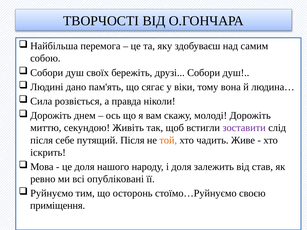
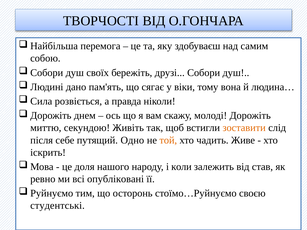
зоставити colour: purple -> orange (244, 128)
путящий Після: Після -> Одно (132, 140)
і доля: доля -> коли (181, 167)
приміщення: приміщення -> студентські (57, 206)
